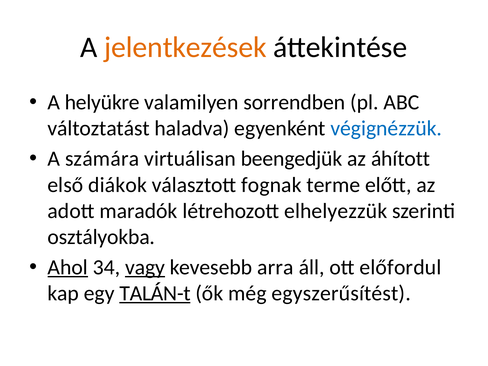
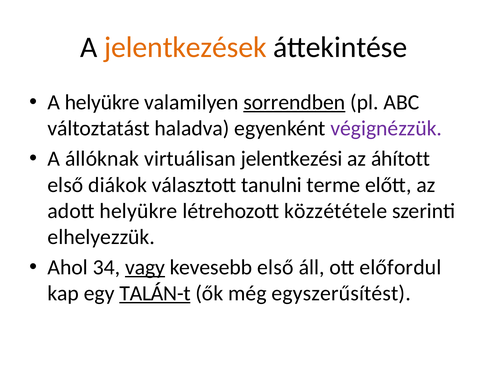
sorrendben underline: none -> present (294, 102)
végignézzük colour: blue -> purple (386, 128)
számára: számára -> állóknak (102, 159)
beengedjük: beengedjük -> jelentkezési (292, 159)
fognak: fognak -> tanulni (272, 185)
adott maradók: maradók -> helyükre (138, 211)
elhelyezzük: elhelyezzük -> közzététele (336, 211)
osztályokba: osztályokba -> elhelyezzük (101, 237)
Ahol underline: present -> none (68, 267)
kevesebb arra: arra -> első (275, 267)
